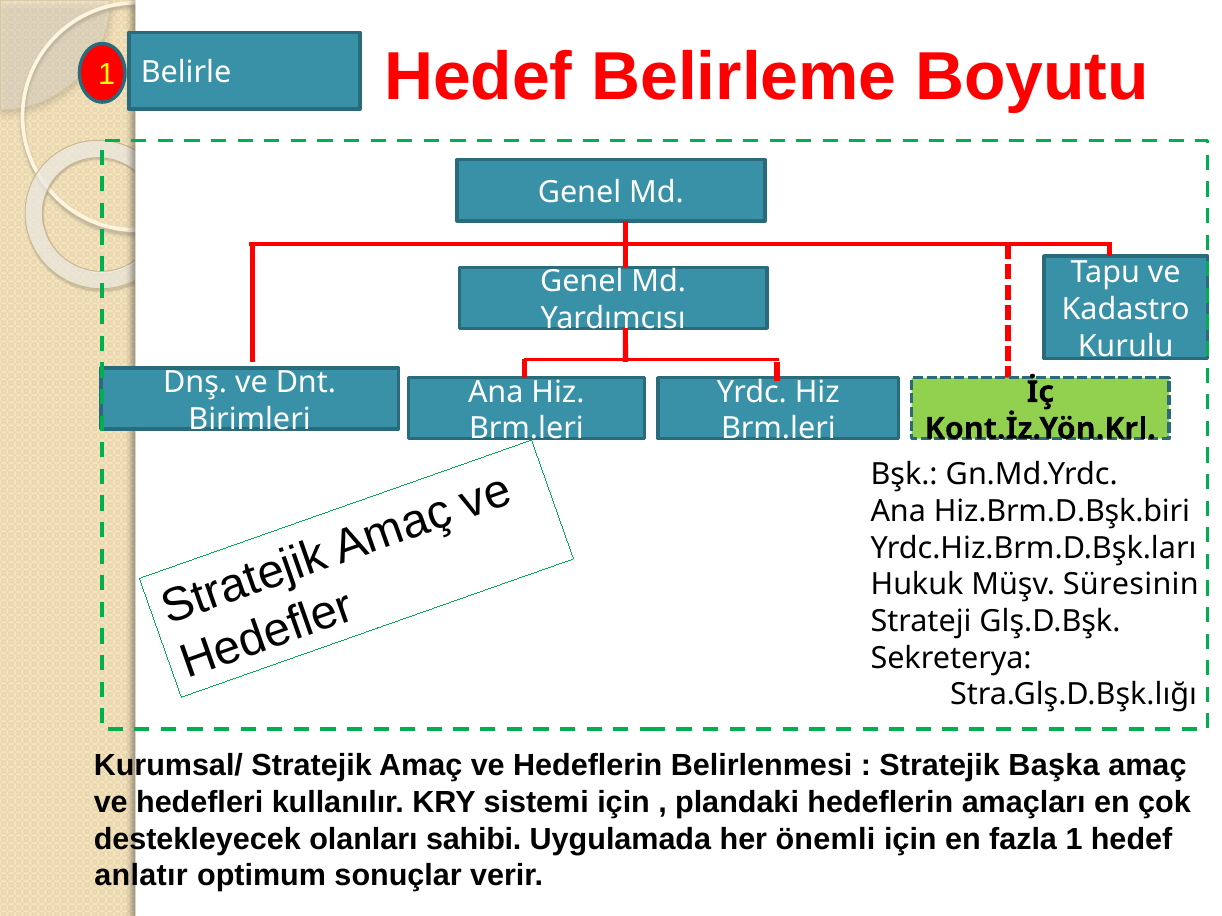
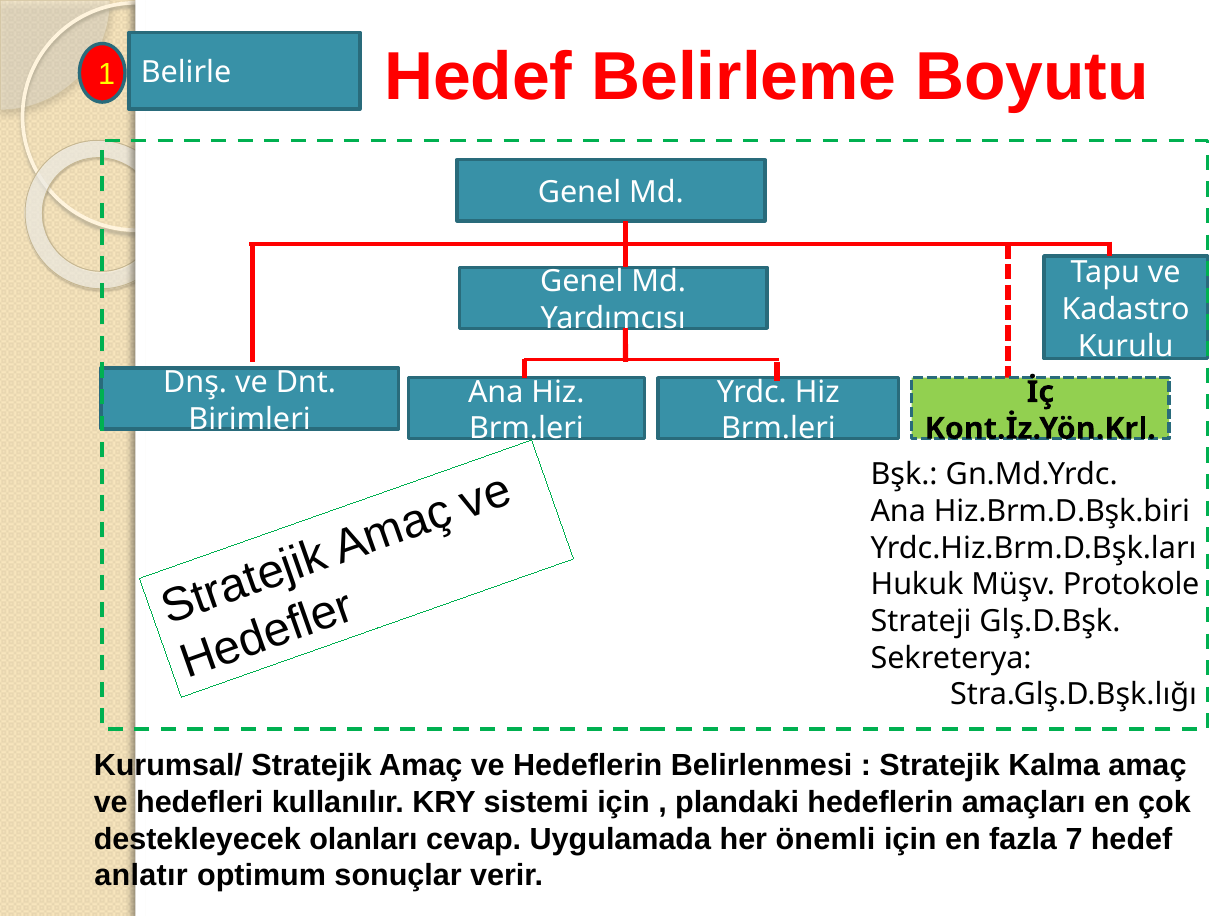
Süresinin: Süresinin -> Protokole (1131, 585)
Başka: Başka -> Kalma (1054, 766)
sahibi: sahibi -> cevap (474, 839)
fazla 1: 1 -> 7 (1074, 839)
